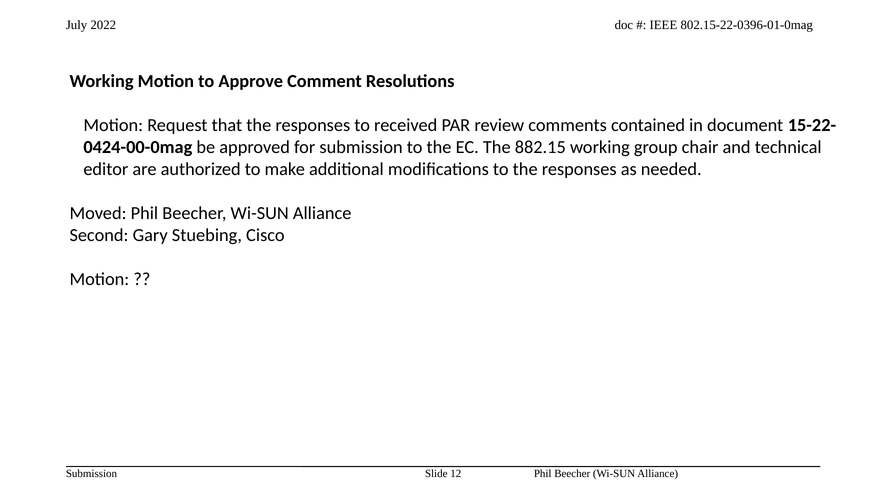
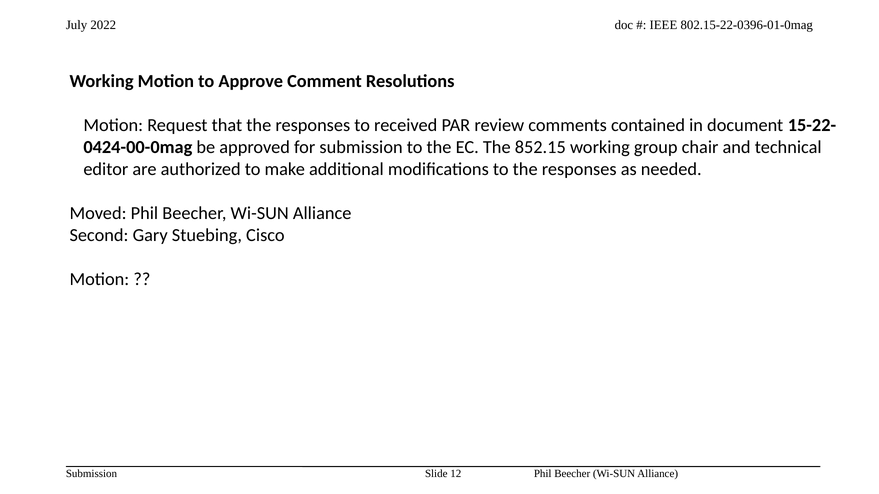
882.15: 882.15 -> 852.15 (540, 147)
